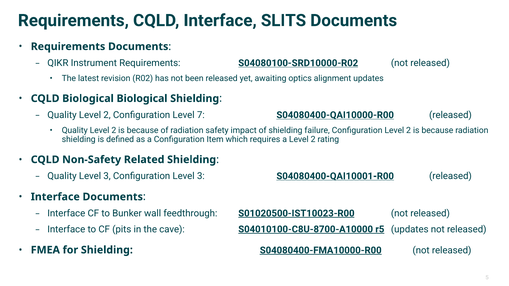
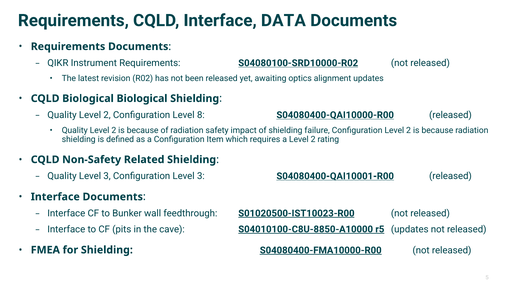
SLITS: SLITS -> DATA (283, 21)
7: 7 -> 8 (201, 115)
S04010100-C8U-8700-A10000: S04010100-C8U-8700-A10000 -> S04010100-C8U-8850-A10000 (306, 229)
